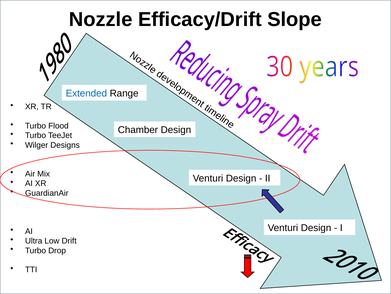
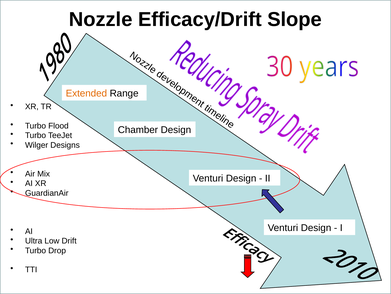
Extended colour: blue -> orange (86, 93)
